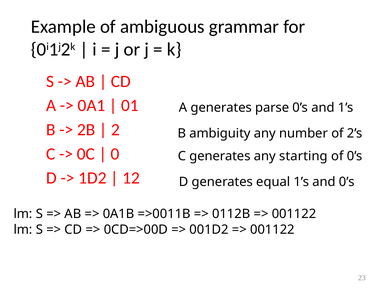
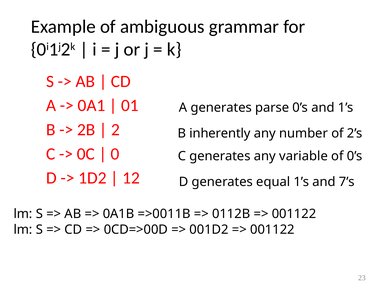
ambiguity: ambiguity -> inherently (220, 134)
starting: starting -> variable (304, 156)
and 0’s: 0’s -> 7’s (347, 182)
